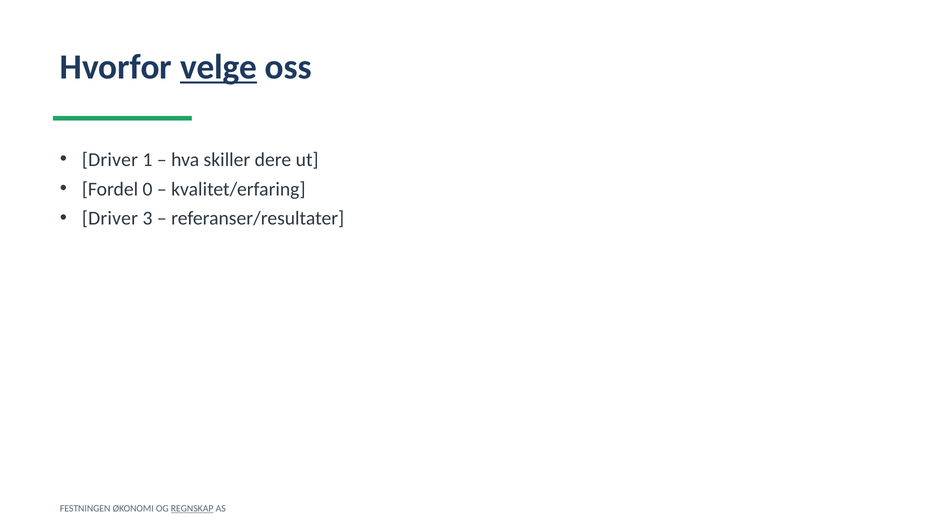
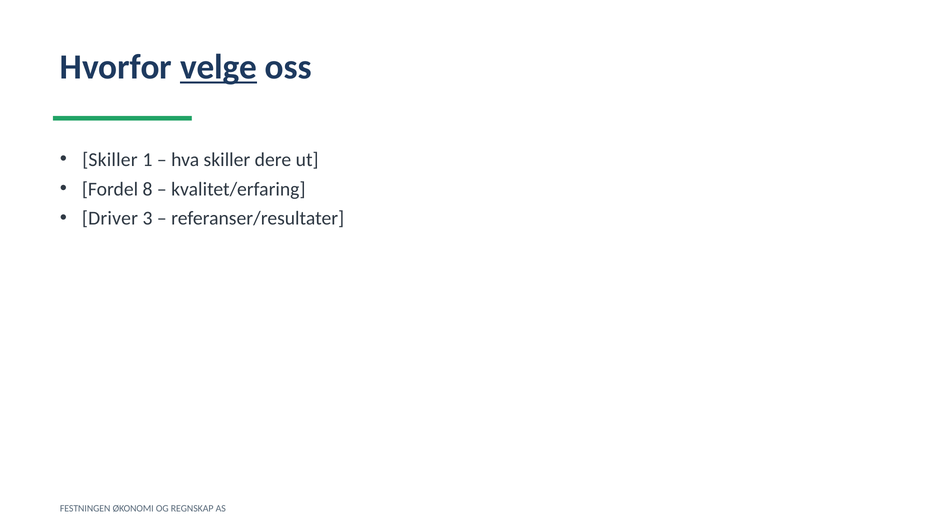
Driver: Driver -> Skiller (110, 159)
0: 0 -> 8 (148, 189)
REGNSKAP underline: present -> none (192, 508)
